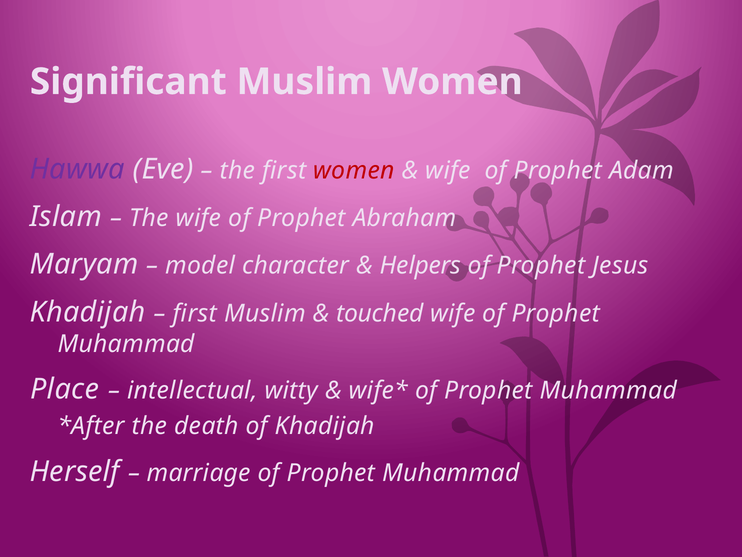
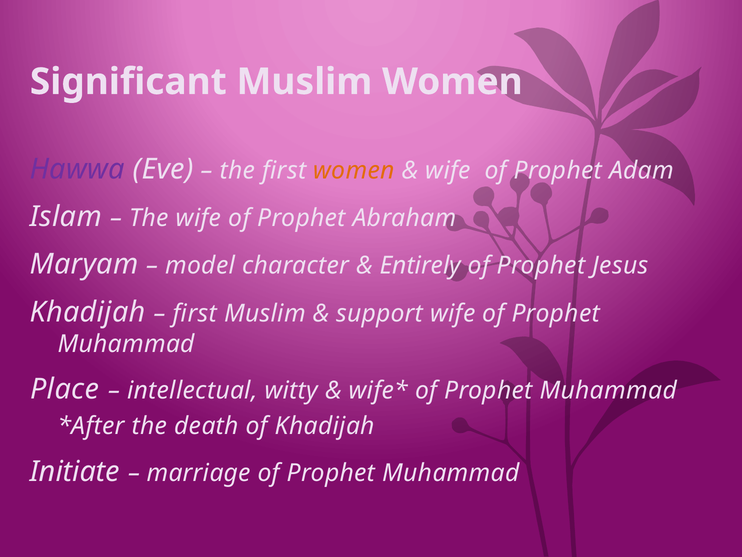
women colour: red -> orange (354, 170)
Helpers: Helpers -> Entirely (420, 265)
touched: touched -> support (380, 313)
Herself: Herself -> Initiate (75, 471)
